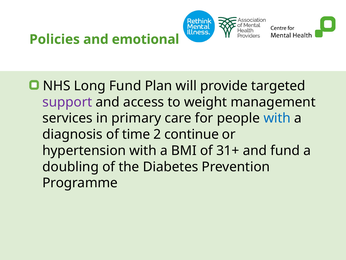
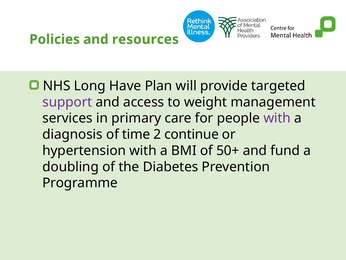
emotional: emotional -> resources (145, 39)
Long Fund: Fund -> Have (125, 86)
with colour: blue -> purple (277, 118)
31+: 31+ -> 50+ (228, 150)
